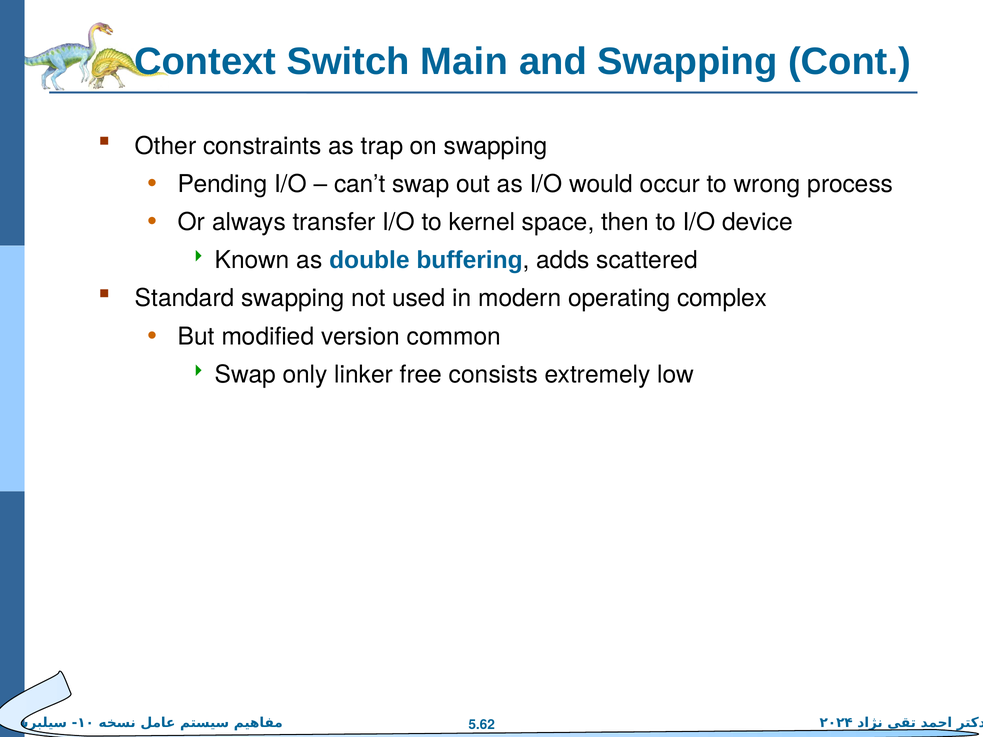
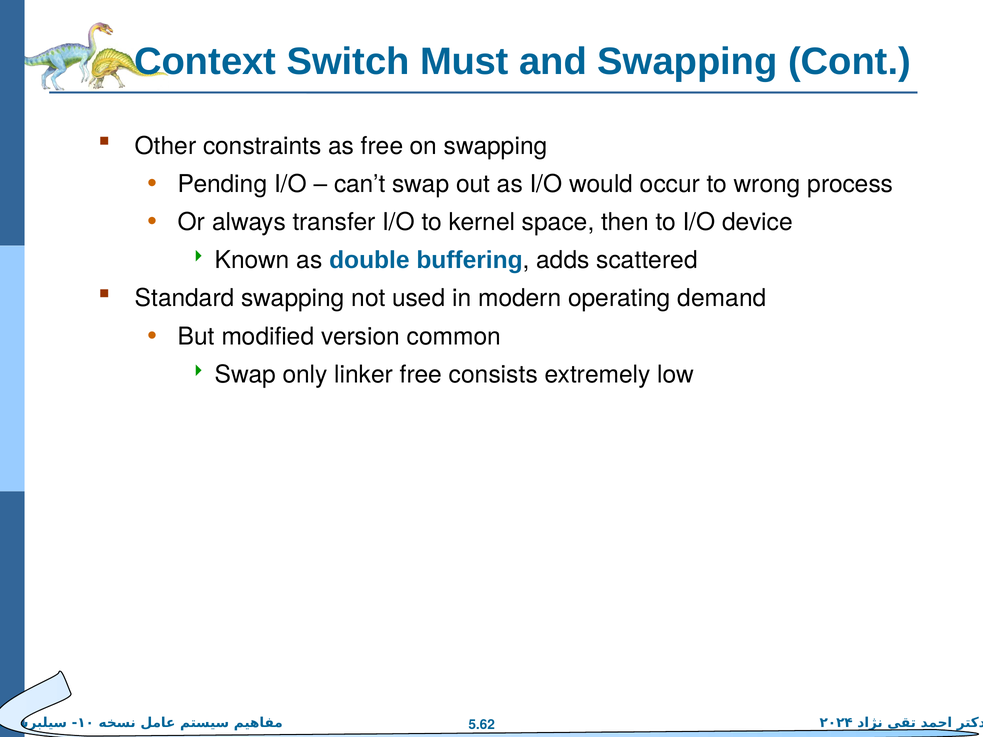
Main: Main -> Must (464, 62)
as trap: trap -> free (382, 146)
complex: complex -> demand (722, 298)
